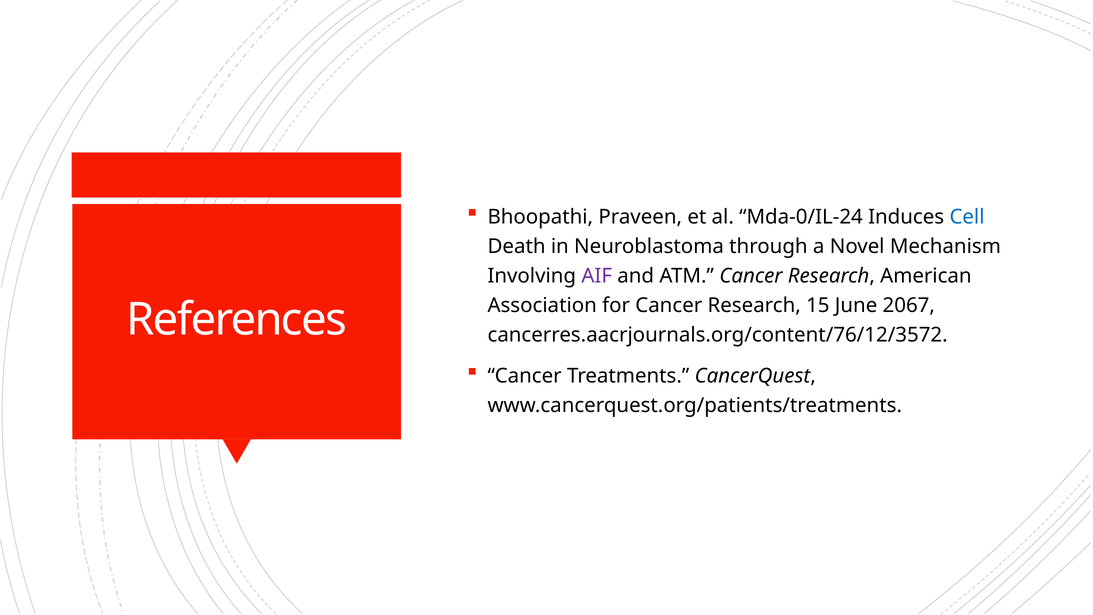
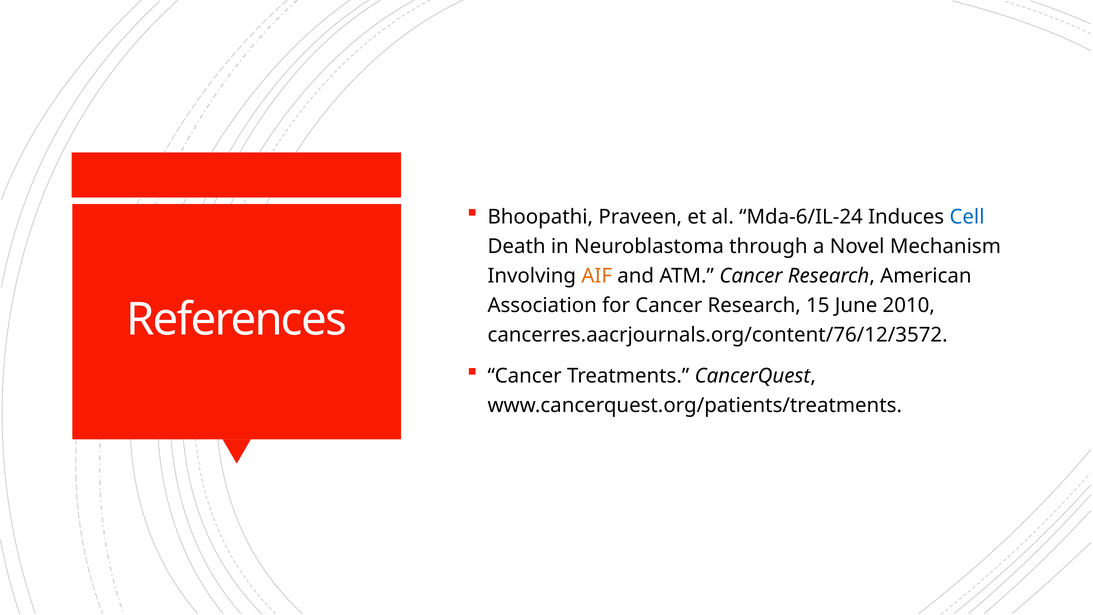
Mda-0/IL-24: Mda-0/IL-24 -> Mda-6/IL-24 (801, 217)
AIF colour: purple -> orange (597, 276)
2067: 2067 -> 2010 (909, 305)
